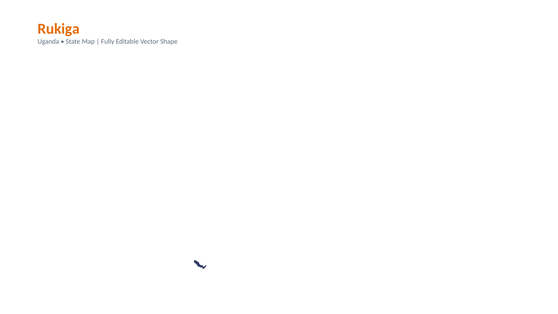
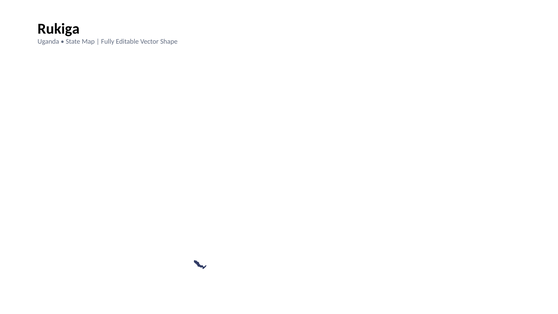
Rukiga colour: orange -> black (59, 29)
